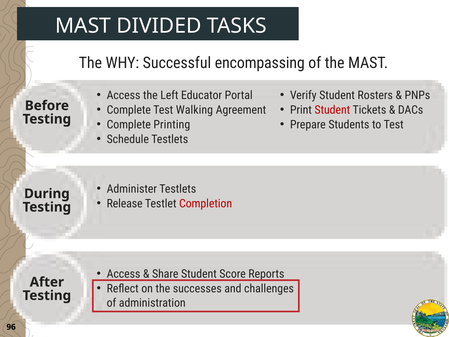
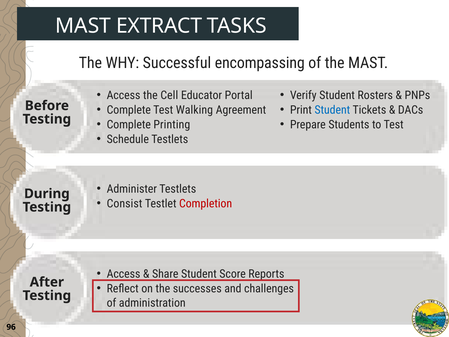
DIVIDED: DIVIDED -> EXTRACT (159, 26)
Left: Left -> Cell (169, 95)
Student colour: red -> blue (332, 110)
Release: Release -> Consist (125, 204)
